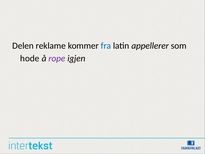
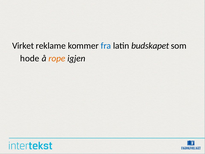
Delen: Delen -> Virket (23, 46)
appellerer: appellerer -> budskapet (150, 46)
rope colour: purple -> orange (57, 58)
